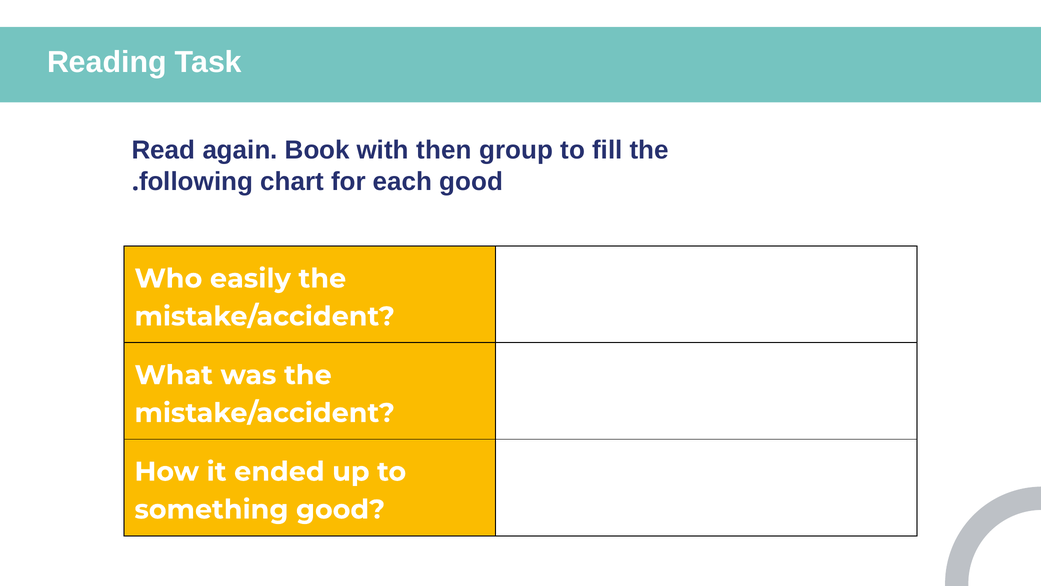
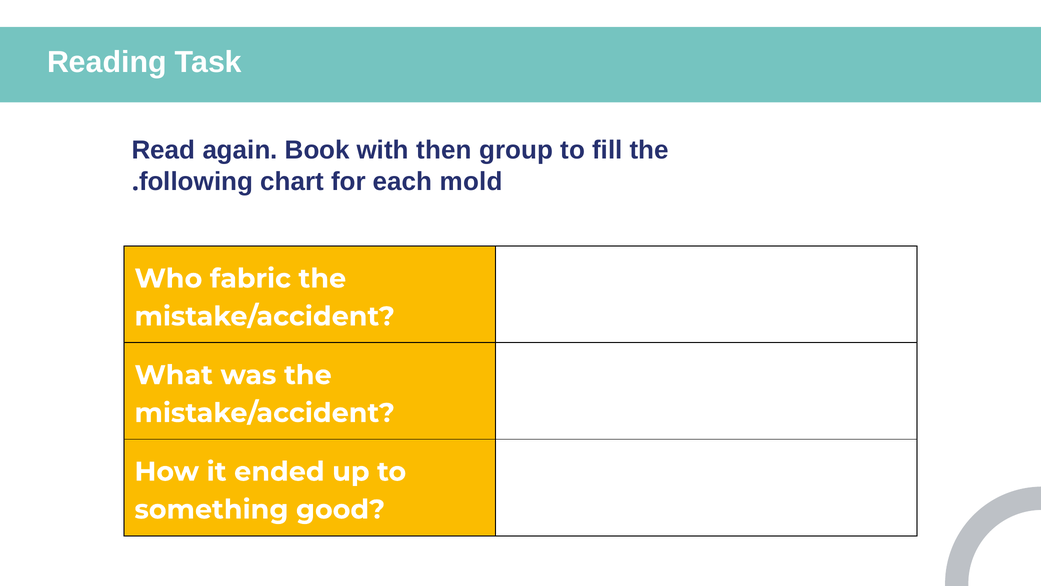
each good: good -> mold (471, 181)
easily: easily -> fabric (250, 278)
